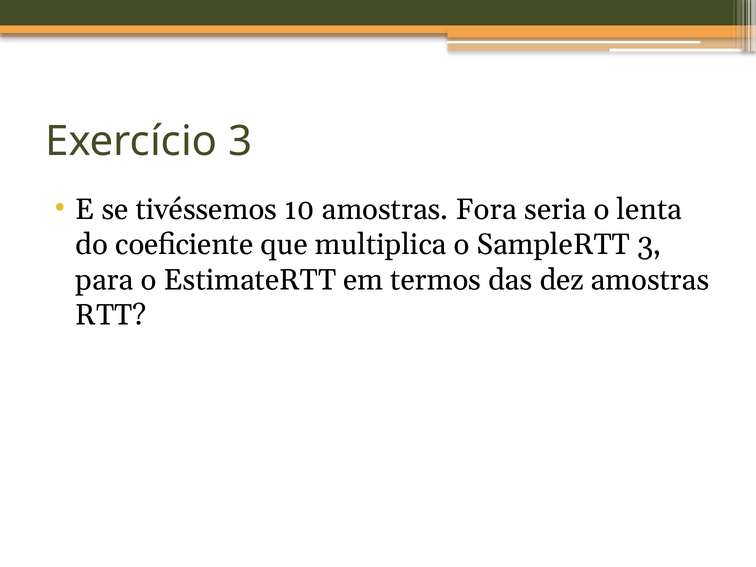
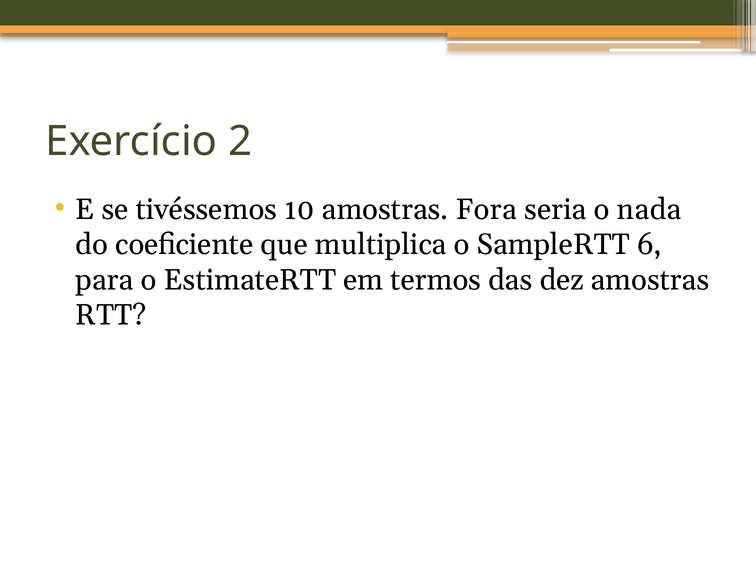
Exercício 3: 3 -> 2 (240, 142)
lenta: lenta -> nada (649, 209)
SampleRTT 3: 3 -> 6 (649, 245)
